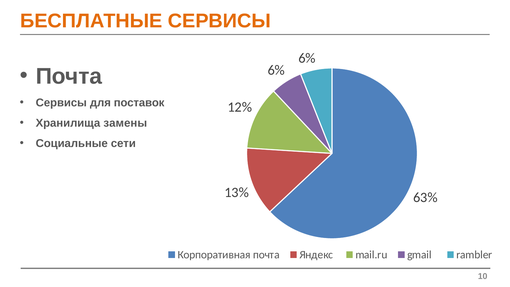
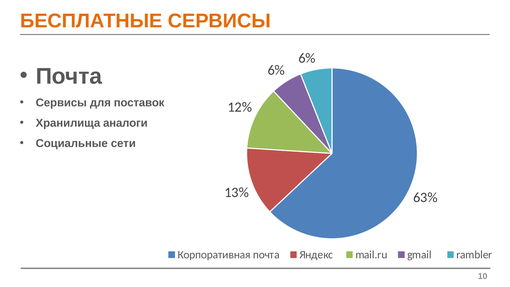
замены: замены -> аналоги (125, 123)
